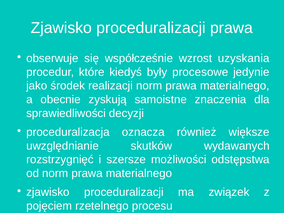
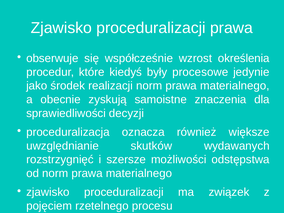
uzyskania: uzyskania -> określenia (244, 58)
